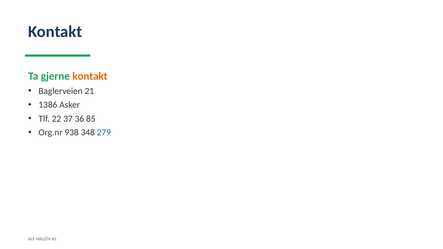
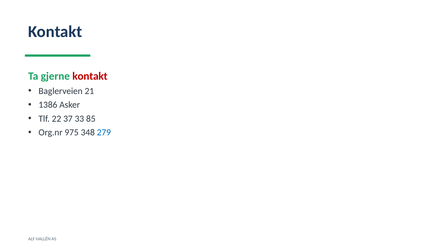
kontakt colour: orange -> red (90, 76)
36: 36 -> 33 (79, 119)
938: 938 -> 975 (72, 133)
